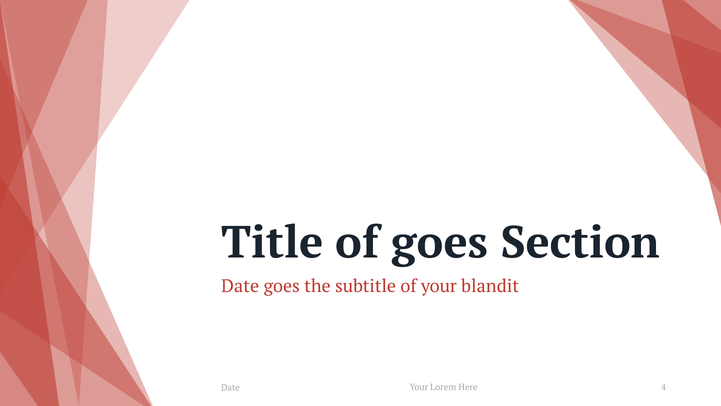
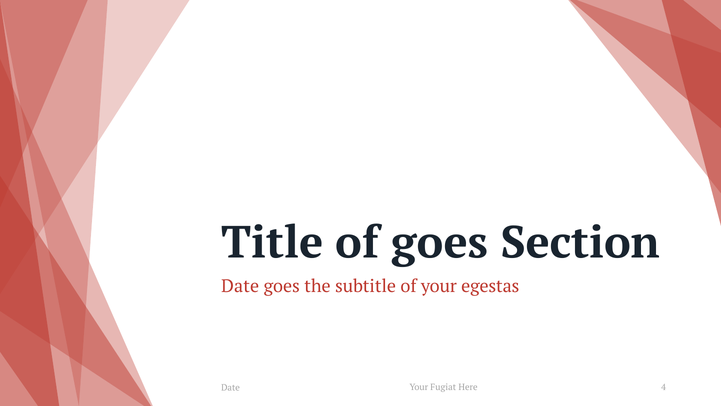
blandit: blandit -> egestas (490, 286)
Lorem: Lorem -> Fugiat (443, 387)
